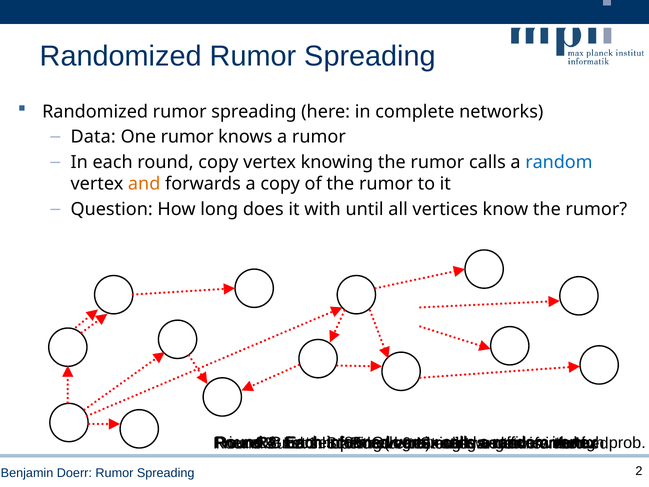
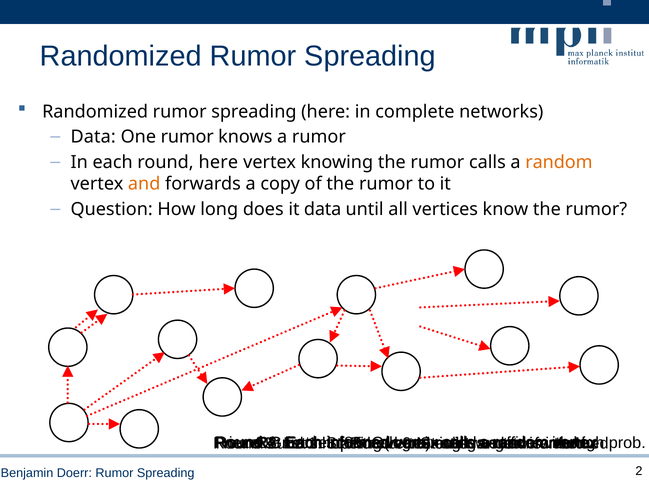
round copy: copy -> here (218, 162)
random colour: blue -> orange (559, 162)
it with: with -> data (323, 209)
